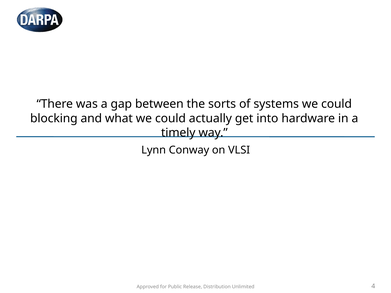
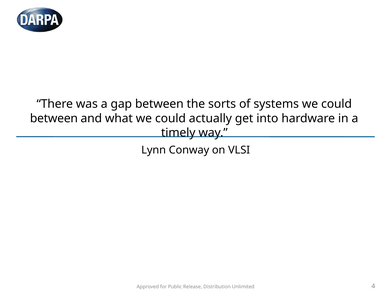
blocking: blocking -> between (54, 118)
